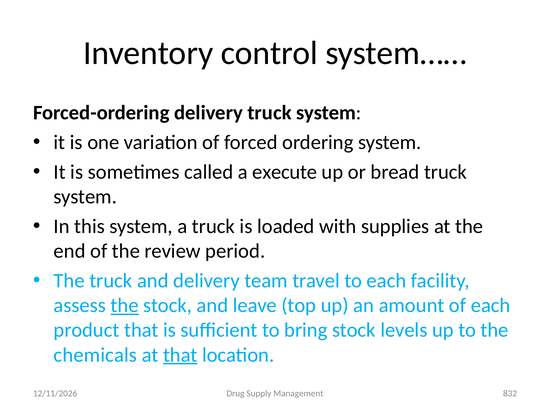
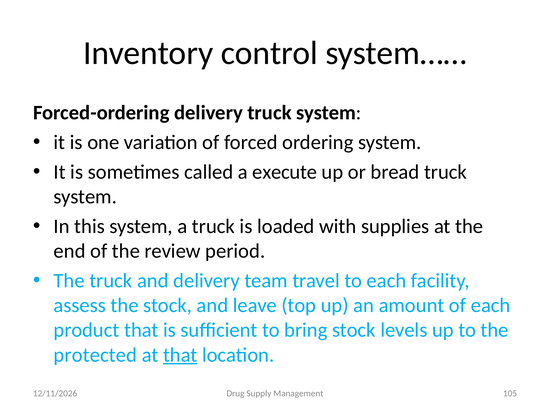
the underline: present -> none (125, 306)
chemicals: chemicals -> protected (95, 355)
832: 832 -> 105 (510, 394)
